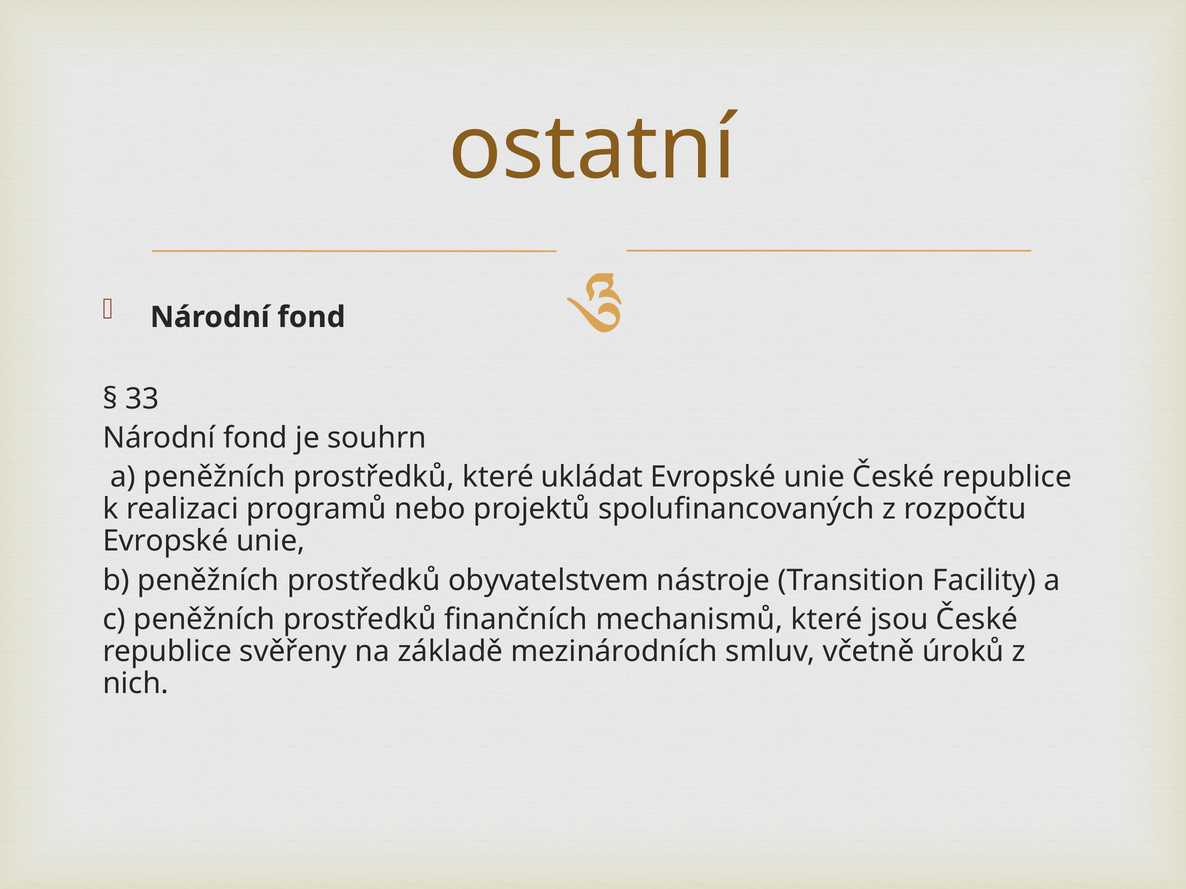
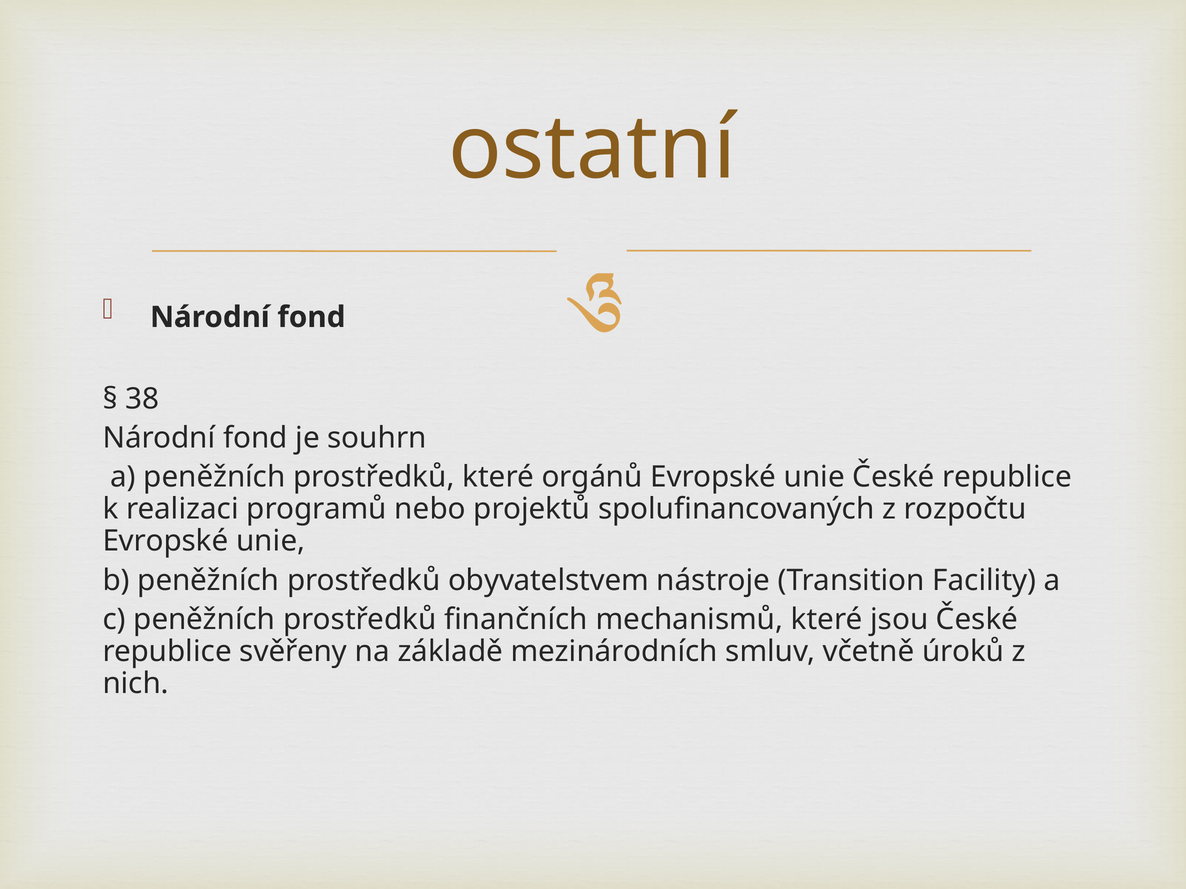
33: 33 -> 38 (142, 399)
ukládat: ukládat -> orgánů (592, 477)
